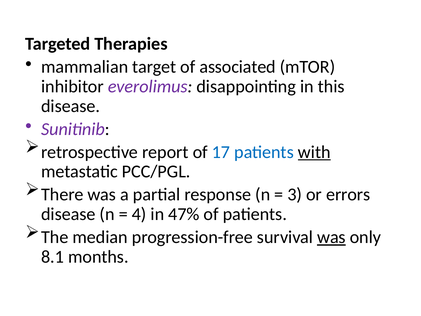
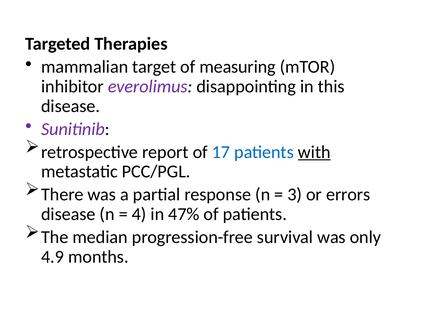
associated: associated -> measuring (238, 67)
was underline: present -> none (331, 237)
8.1: 8.1 -> 4.9 (52, 257)
